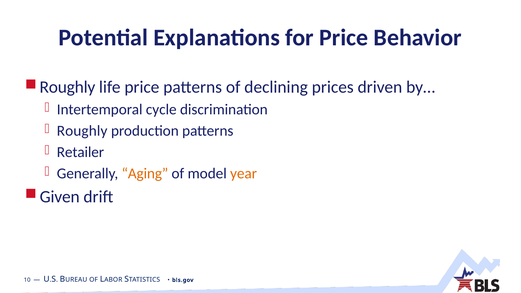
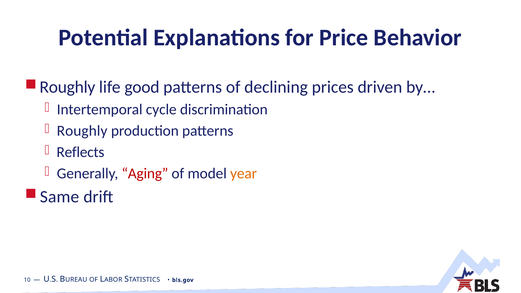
life price: price -> good (142, 87)
Retailer: Retailer -> Reflects (80, 152)
Aging colour: orange -> red (145, 174)
Given: Given -> Same (60, 197)
